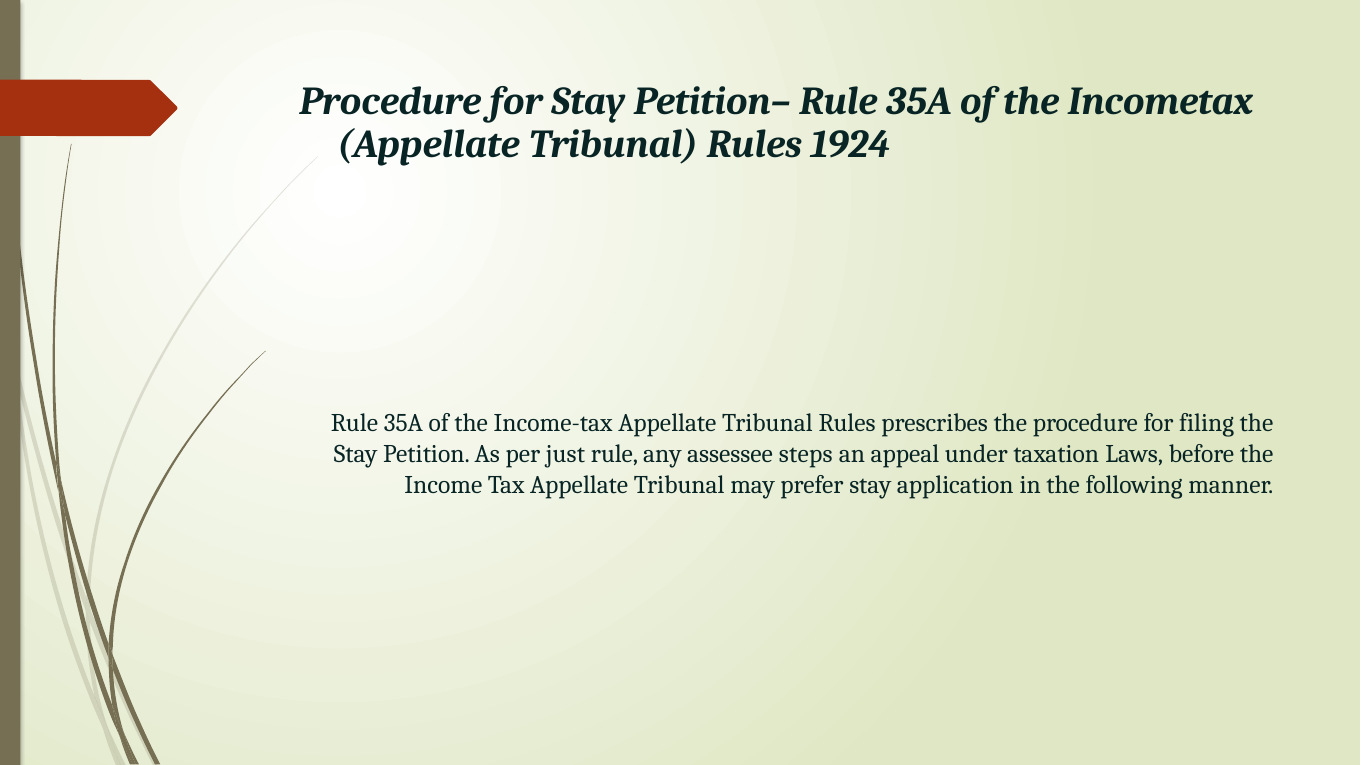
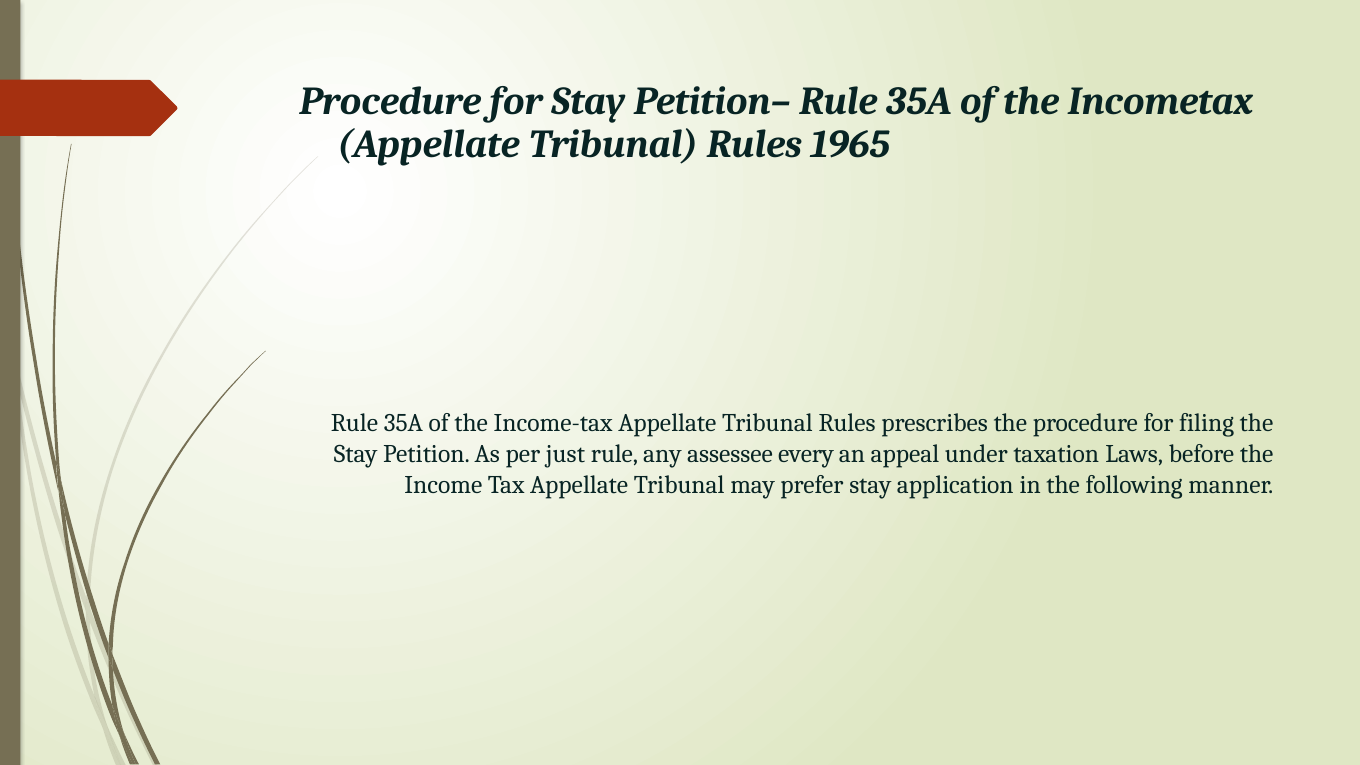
1924: 1924 -> 1965 (850, 144)
steps: steps -> every (806, 454)
